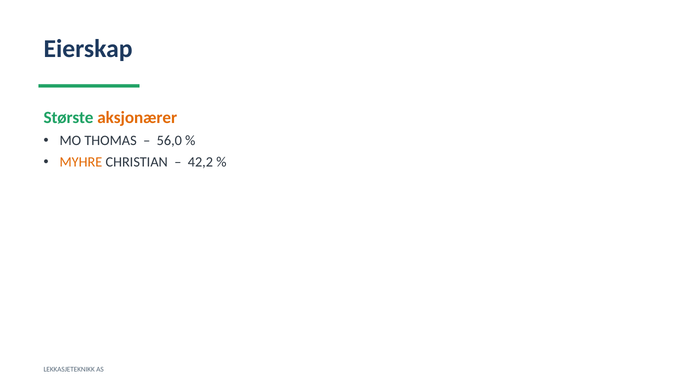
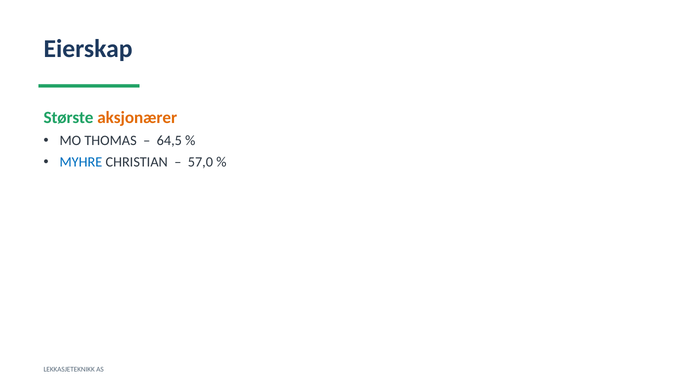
56,0: 56,0 -> 64,5 (169, 141)
MYHRE colour: orange -> blue (81, 162)
42,2: 42,2 -> 57,0 (200, 162)
